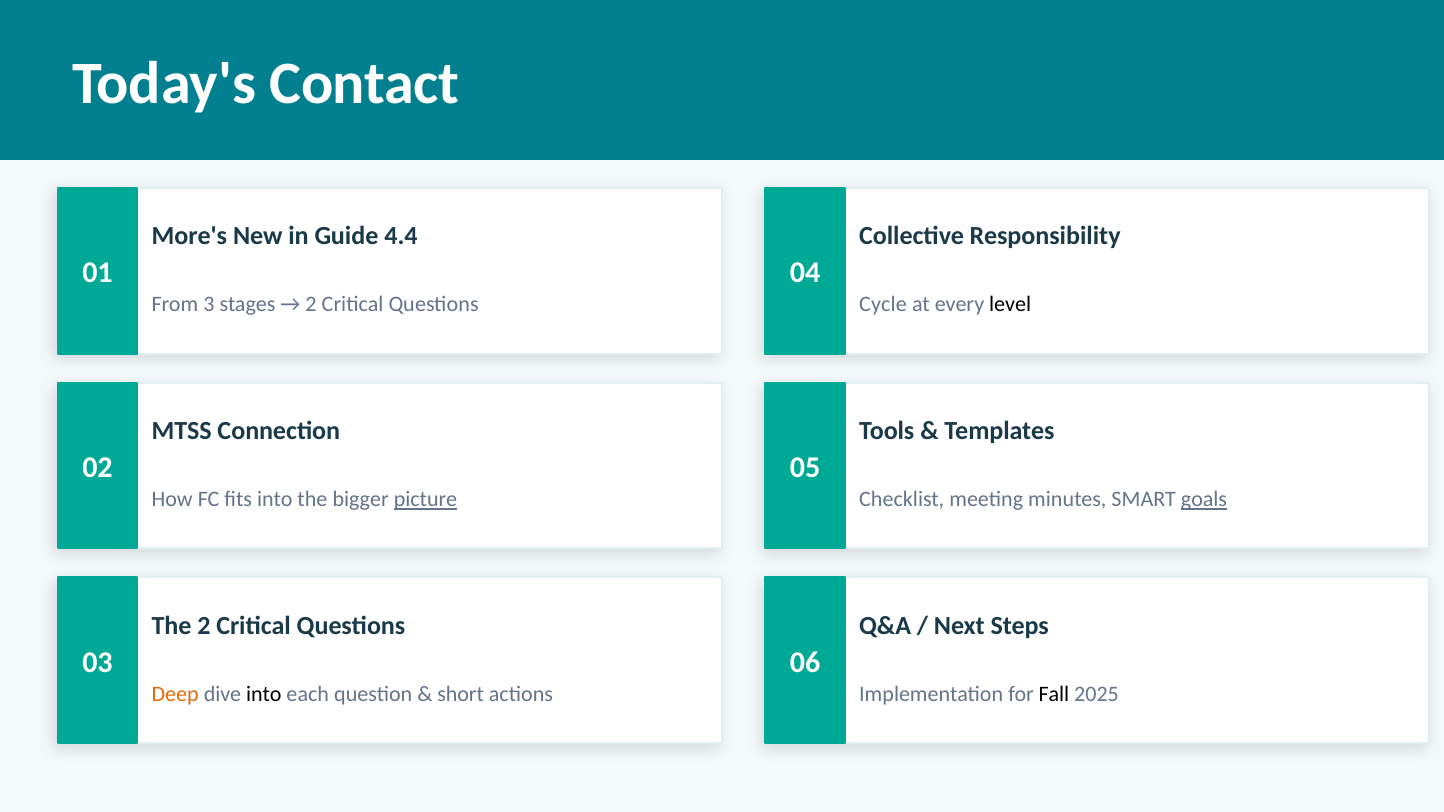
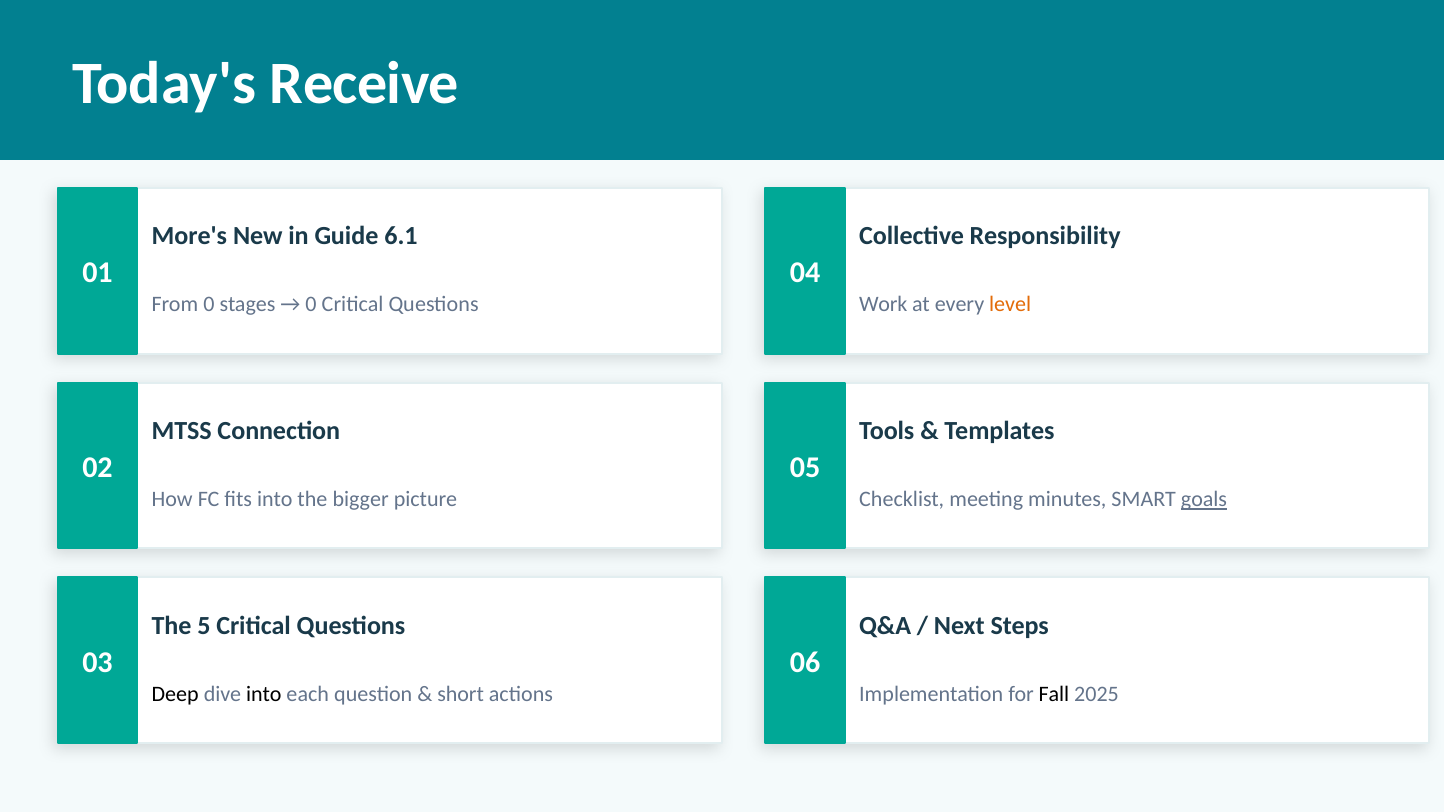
Contact: Contact -> Receive (364, 84)
4.4: 4.4 -> 6.1 (401, 236)
From 3: 3 -> 0 (209, 305)
2: 2 -> 0 (311, 305)
Cycle: Cycle -> Work (883, 305)
level colour: black -> orange (1010, 305)
picture underline: present -> none (425, 500)
The 2: 2 -> 5 (204, 626)
Deep colour: orange -> black (175, 695)
